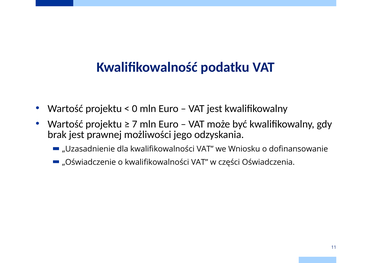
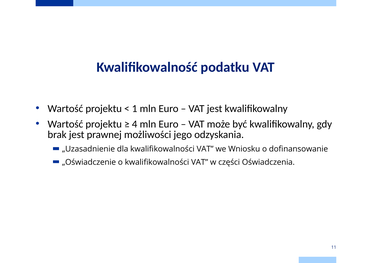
0: 0 -> 1 (135, 109)
7: 7 -> 4 (135, 124)
